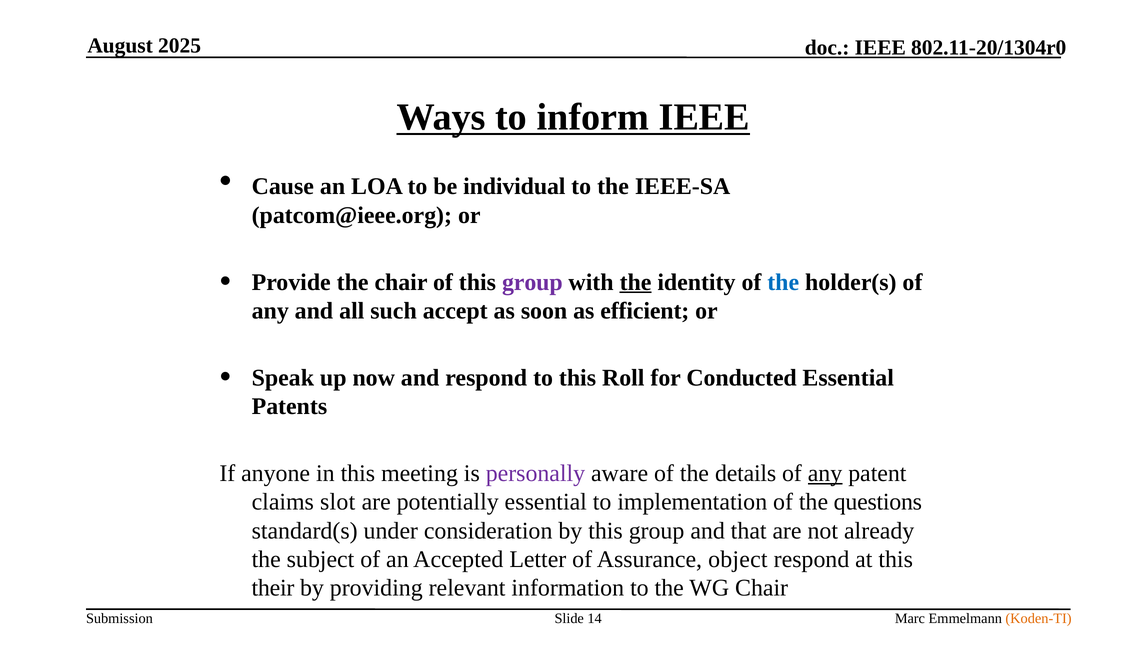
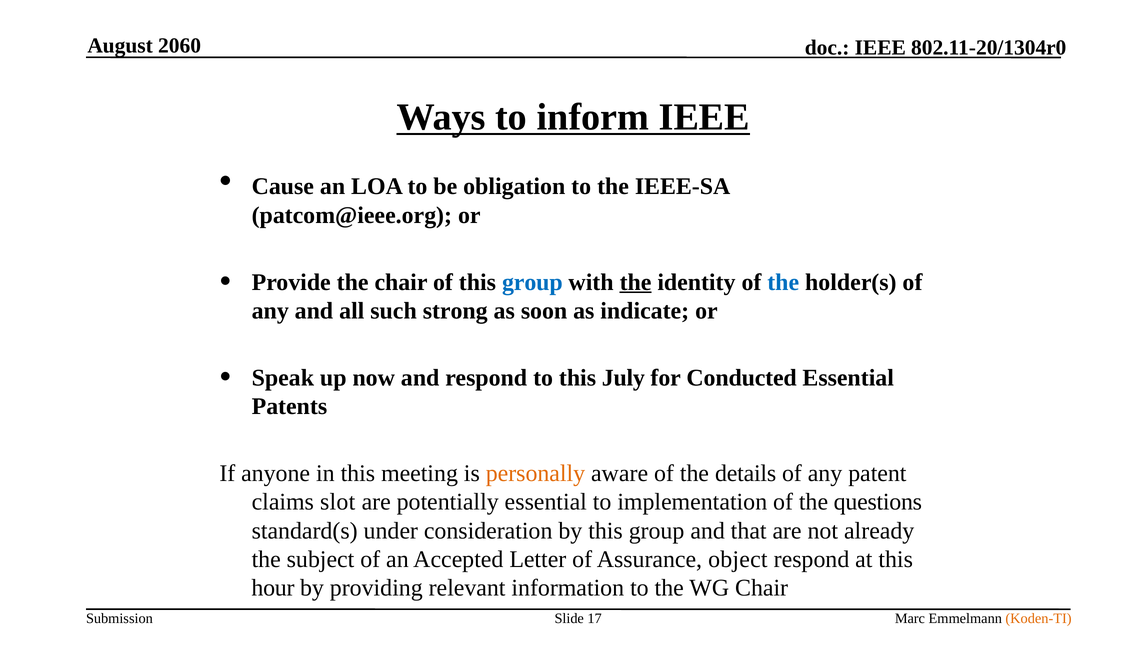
2025: 2025 -> 2060 (180, 46)
individual: individual -> obligation (514, 187)
group colour: purple -> blue (532, 282)
accept: accept -> strong (455, 311)
efficient: efficient -> indicate (645, 311)
Roll: Roll -> July (623, 378)
personally colour: purple -> orange (535, 473)
any underline: present -> none (825, 473)
their: their -> hour (273, 588)
14: 14 -> 17 (595, 619)
